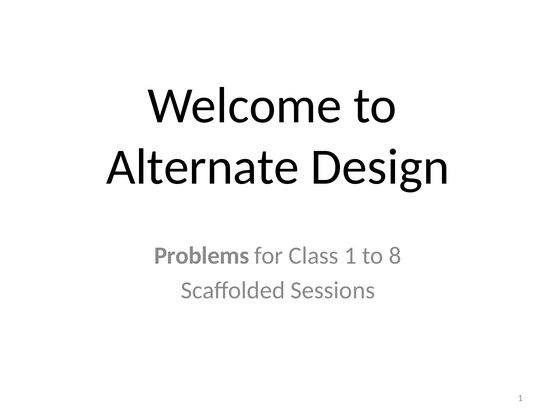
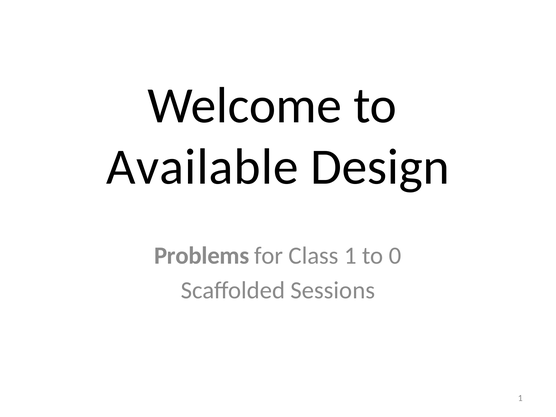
Alternate: Alternate -> Available (202, 167)
8: 8 -> 0 (395, 256)
